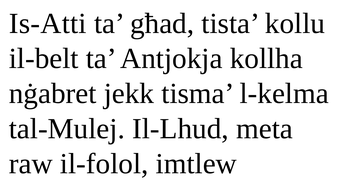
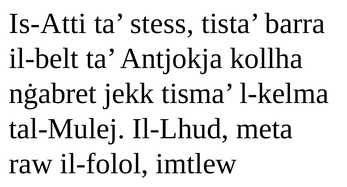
għad: għad -> stess (162, 23)
kollu: kollu -> barra (295, 23)
